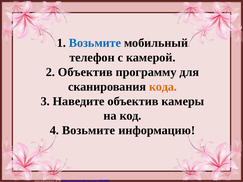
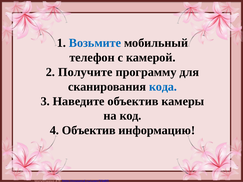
2 Объектив: Объектив -> Получите (85, 72)
кода colour: orange -> blue (163, 87)
4 Возьмите: Возьмите -> Объектив (89, 131)
